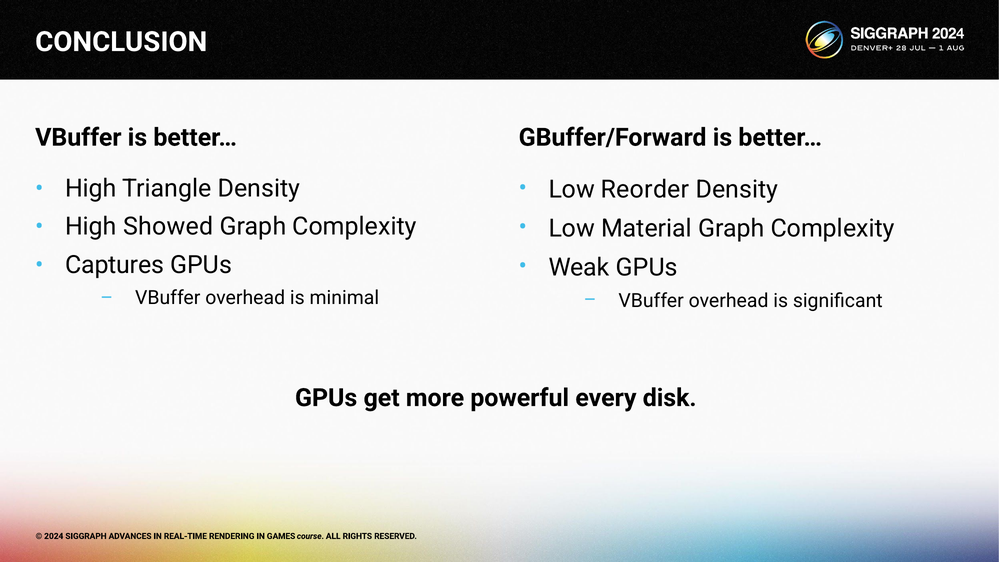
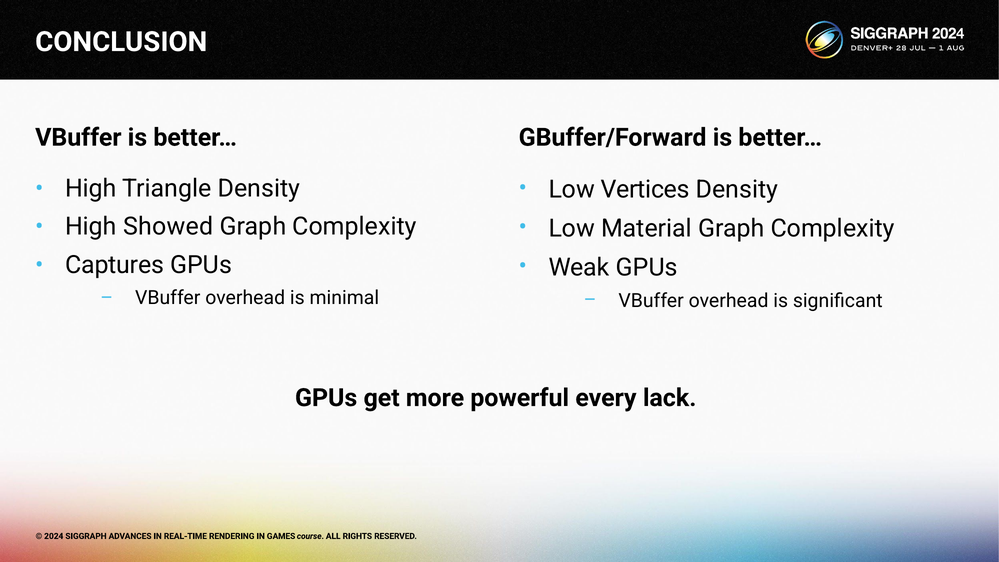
Reorder: Reorder -> Vertices (645, 190)
disk: disk -> lack (670, 398)
